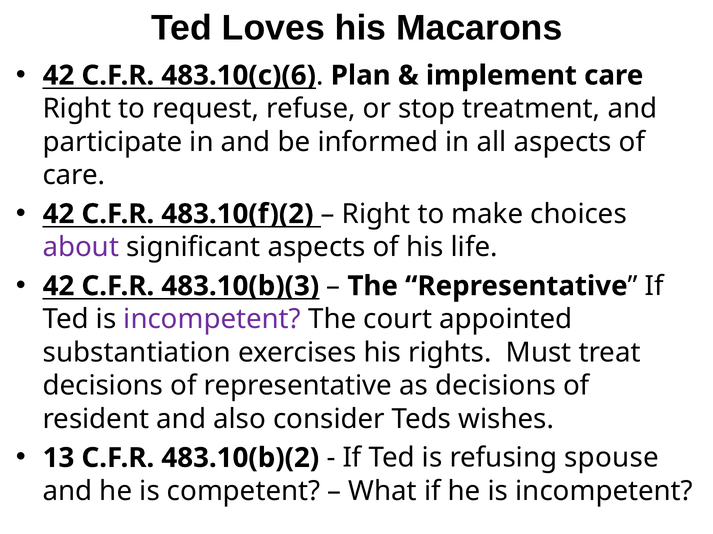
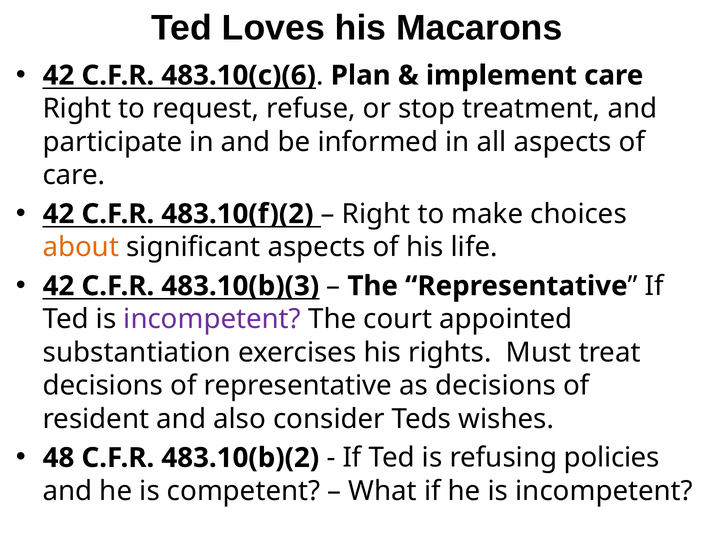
about colour: purple -> orange (81, 248)
13: 13 -> 48 (59, 458)
spouse: spouse -> policies (612, 458)
